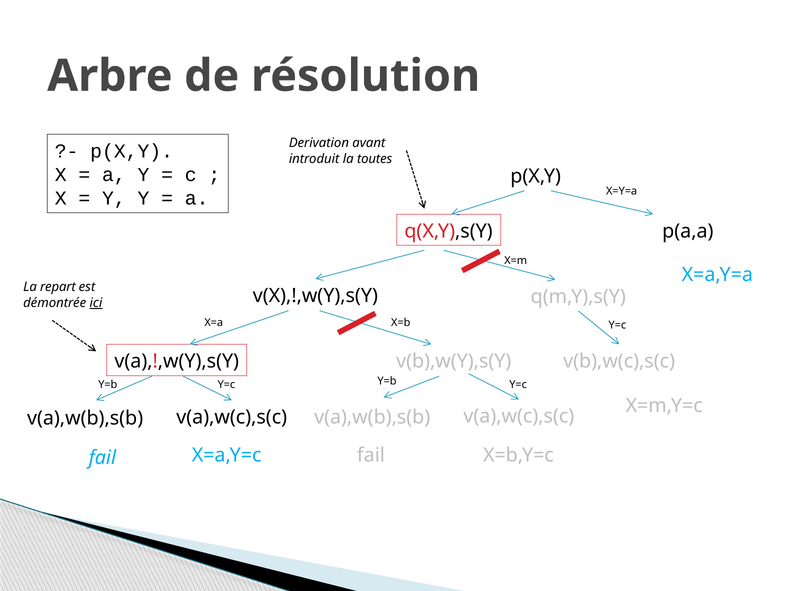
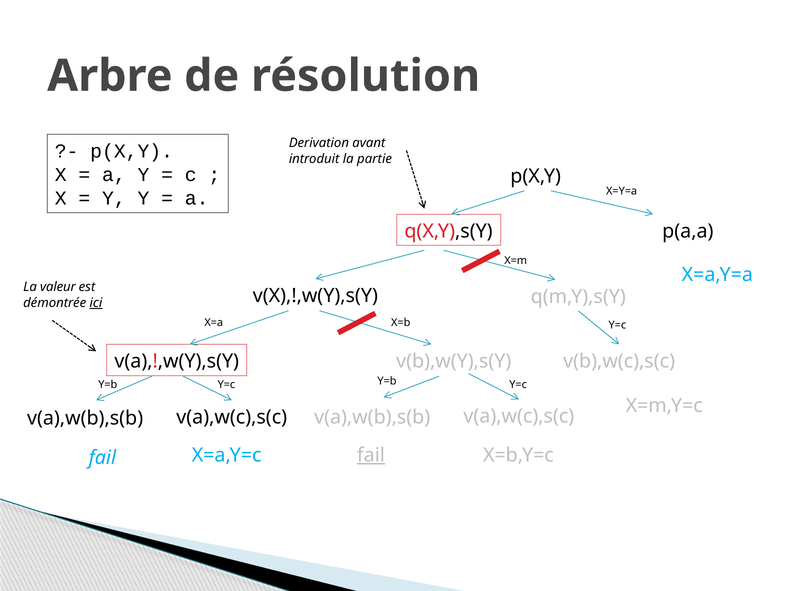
toutes: toutes -> partie (375, 159)
repart: repart -> valeur (58, 287)
fail underline: none -> present (371, 455)
